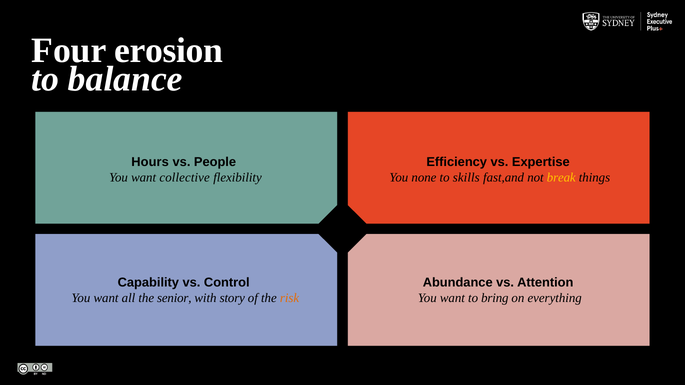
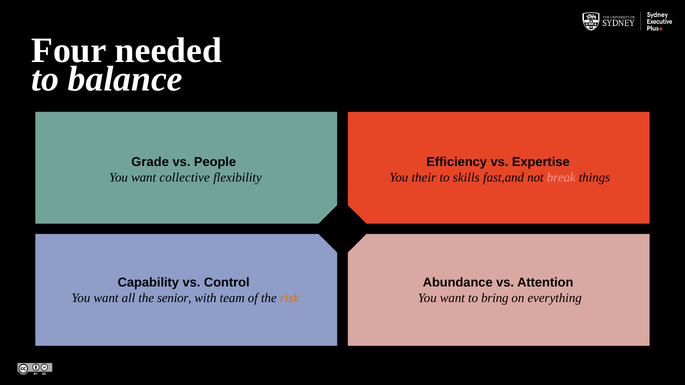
erosion: erosion -> needed (168, 50)
Hours: Hours -> Grade (150, 162)
none: none -> their (424, 178)
break colour: yellow -> pink (561, 178)
story: story -> team (232, 298)
